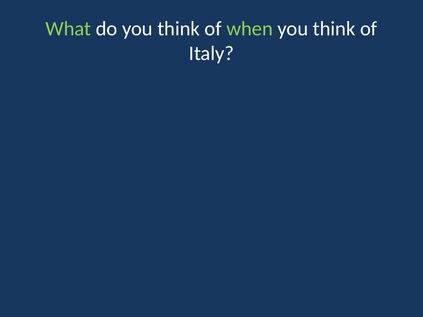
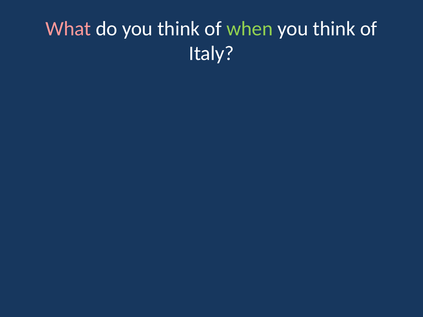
What colour: light green -> pink (68, 29)
